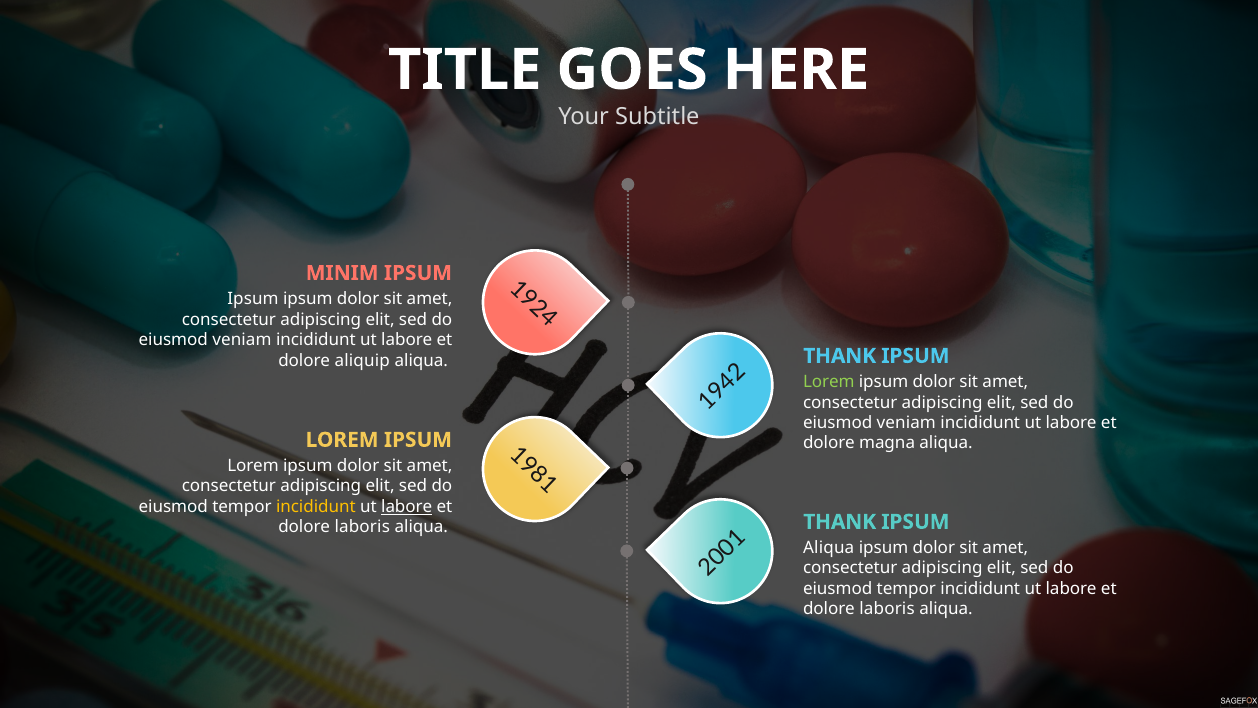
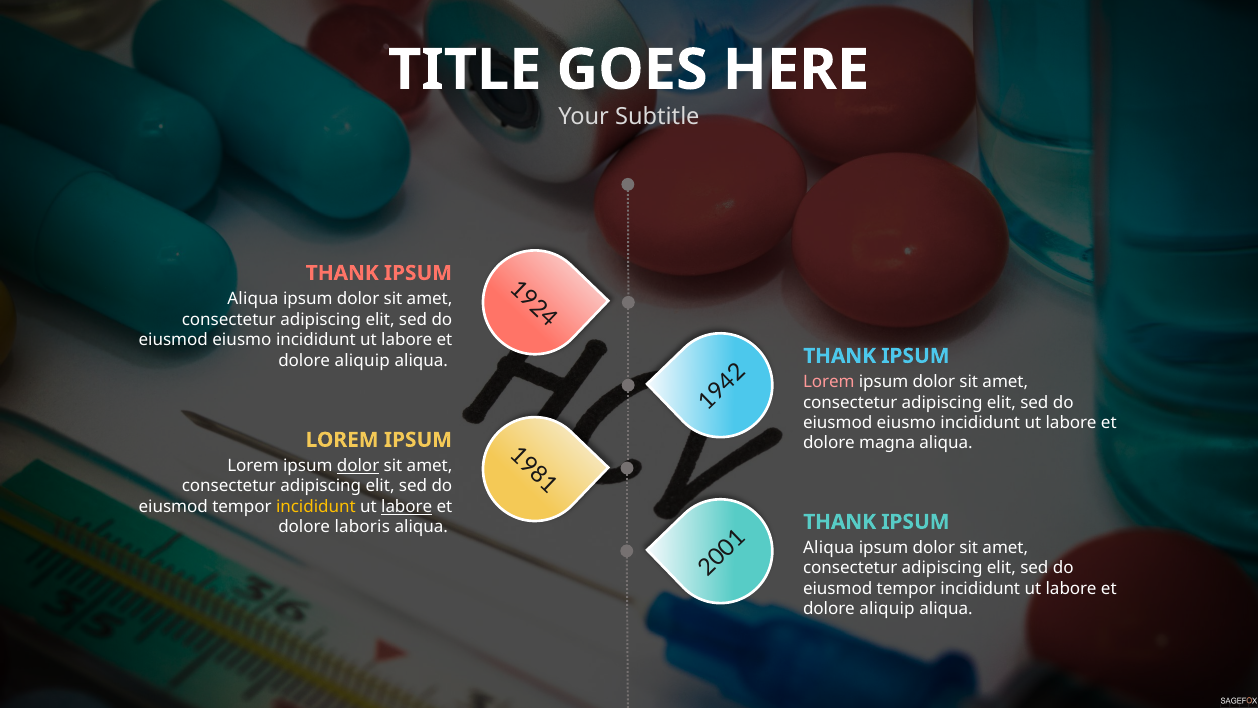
MINIM: MINIM -> THANK (342, 273)
Ipsum: Ipsum -> Aliqua (253, 299)
veniam: veniam -> eiusmo (242, 340)
Lorem colour: light green -> pink (829, 382)
veniam: veniam -> eiusmo (906, 423)
dolor underline: none -> present (358, 466)
laboris: laboris -> aliquip (887, 609)
